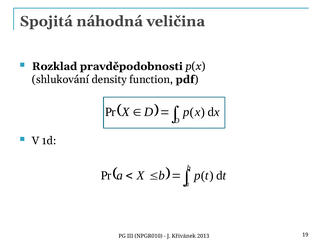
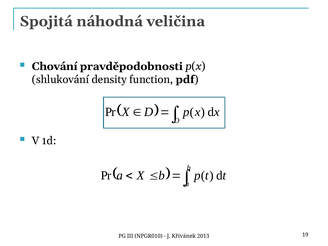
Rozklad: Rozklad -> Chování (55, 66)
